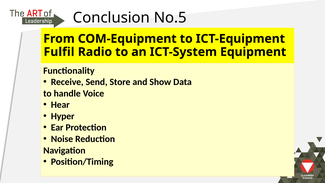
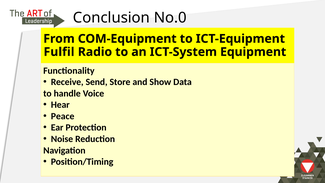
No.5: No.5 -> No.0 (170, 18)
Hyper: Hyper -> Peace (63, 116)
